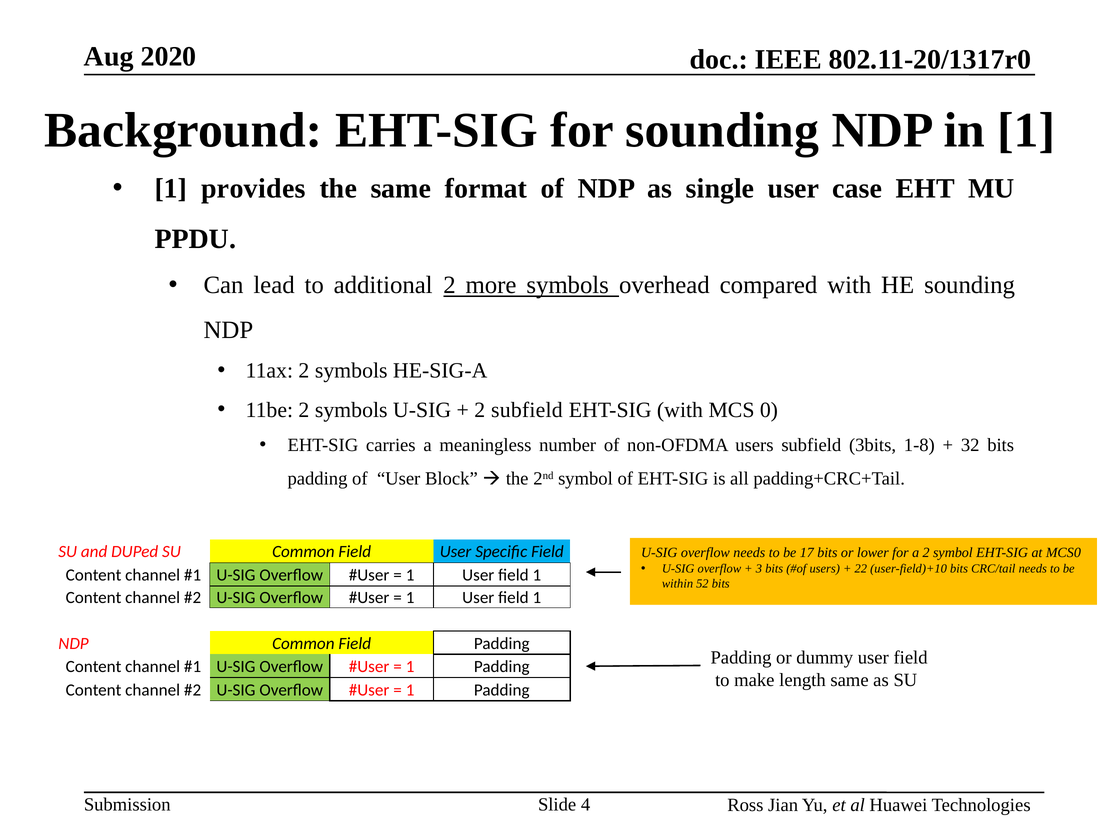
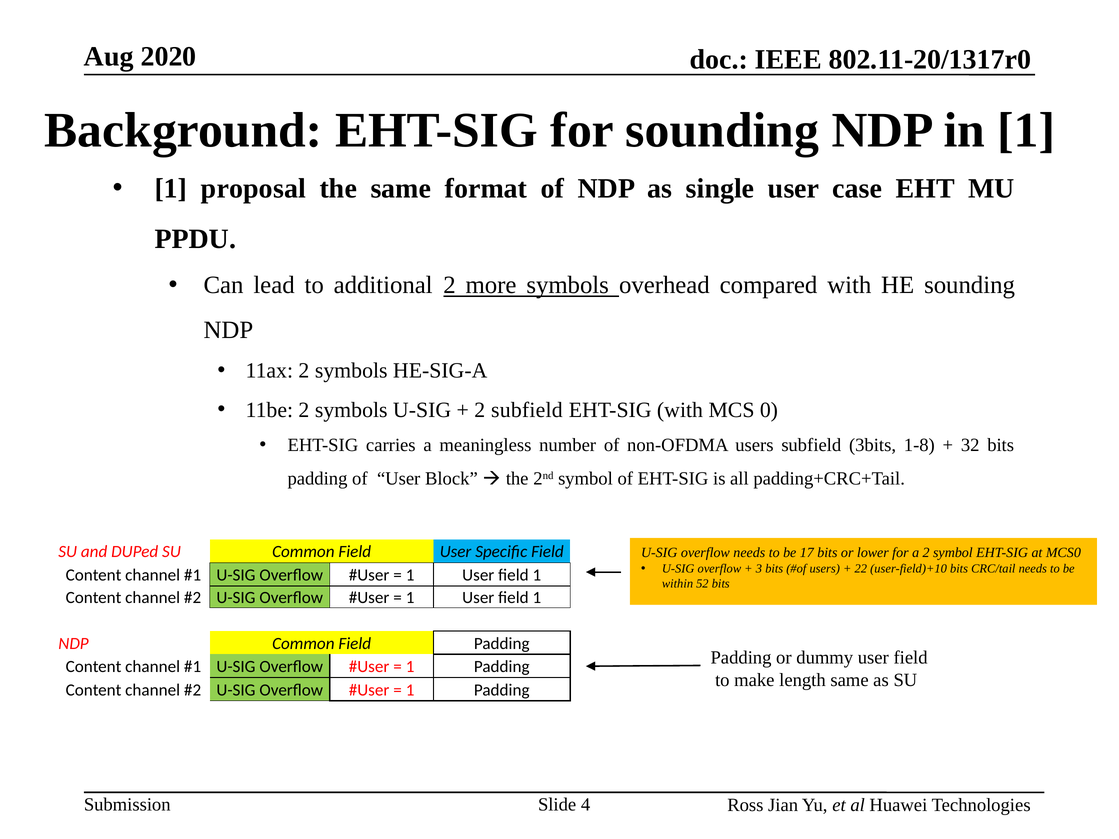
provides: provides -> proposal (253, 189)
